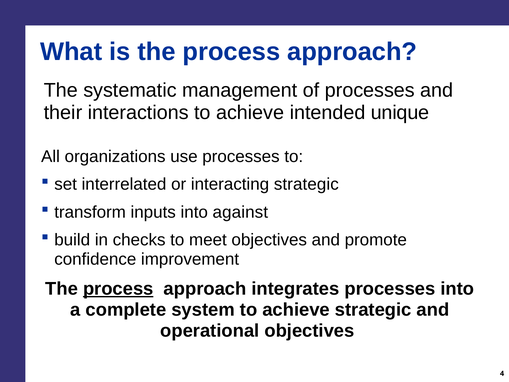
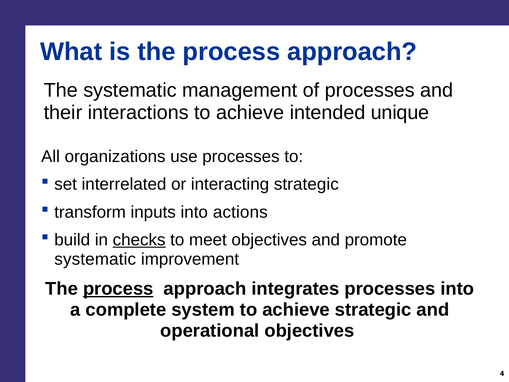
against: against -> actions (240, 212)
checks underline: none -> present (139, 240)
confidence: confidence -> systematic (95, 259)
